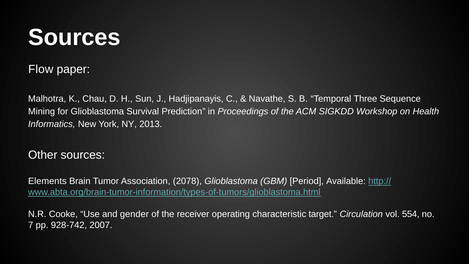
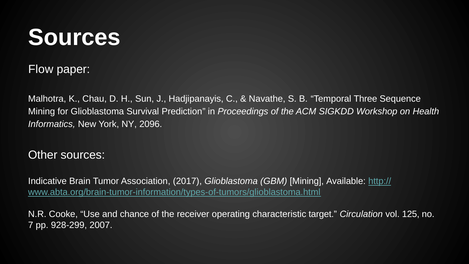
2013: 2013 -> 2096 (151, 124)
Elements: Elements -> Indicative (47, 181)
2078: 2078 -> 2017 (187, 181)
GBM Period: Period -> Mining (307, 181)
gender: gender -> chance (134, 214)
554: 554 -> 125 (411, 214)
928-742: 928-742 -> 928-299 (69, 225)
